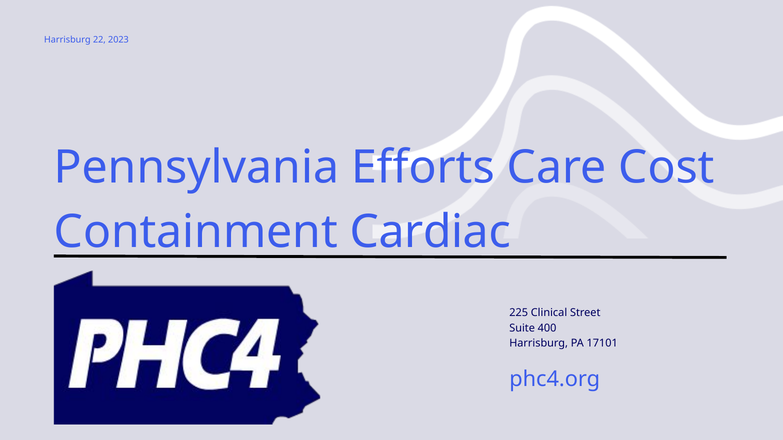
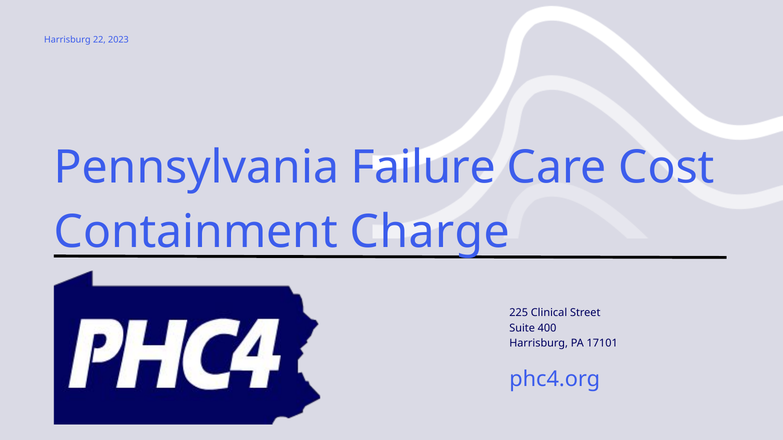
Efforts: Efforts -> Failure (423, 167)
Cardiac: Cardiac -> Charge (430, 232)
